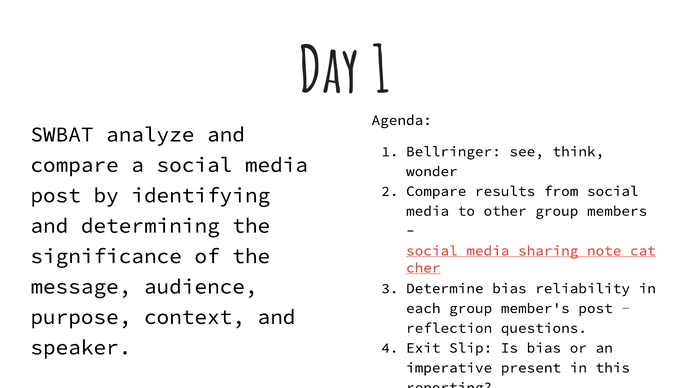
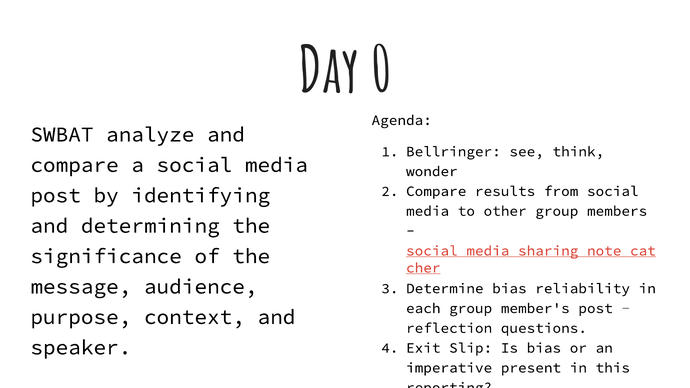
Day 1: 1 -> 0 (382, 72)
